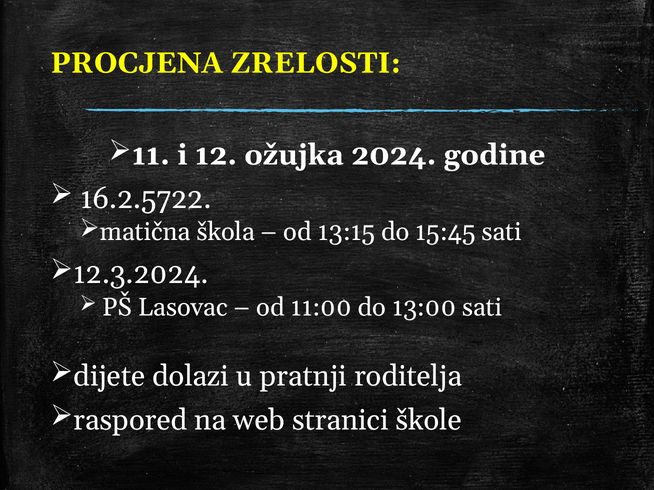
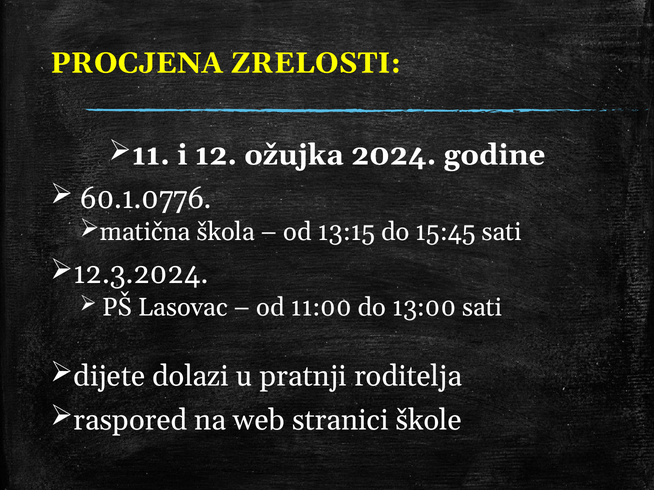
16.2.5722: 16.2.5722 -> 60.1.0776 (146, 199)
